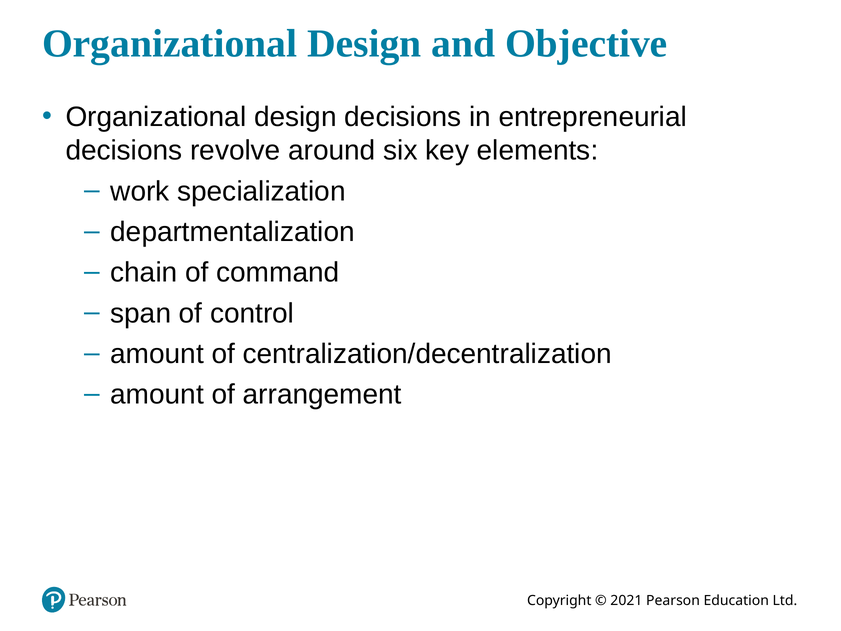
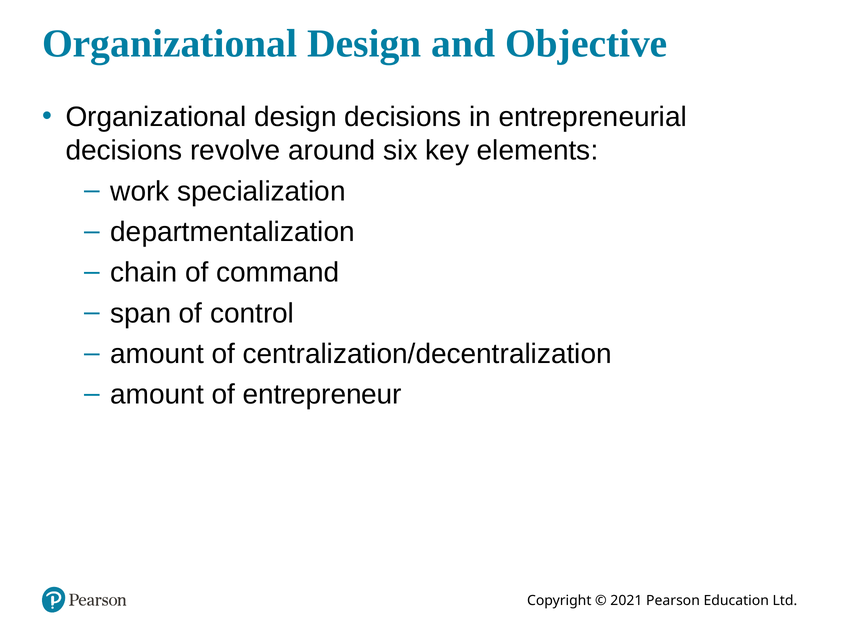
arrangement: arrangement -> entrepreneur (322, 394)
